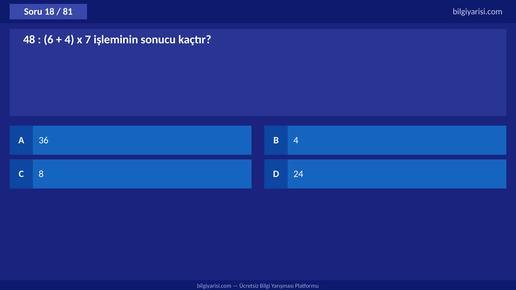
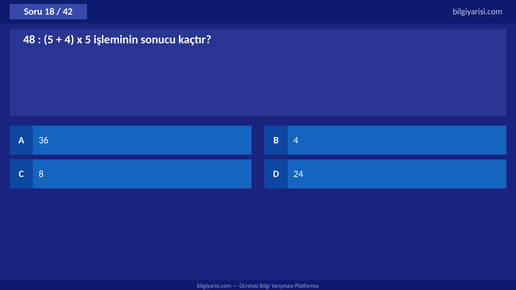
81: 81 -> 42 (68, 12)
6: 6 -> 5 (49, 40)
x 7: 7 -> 5 (88, 40)
